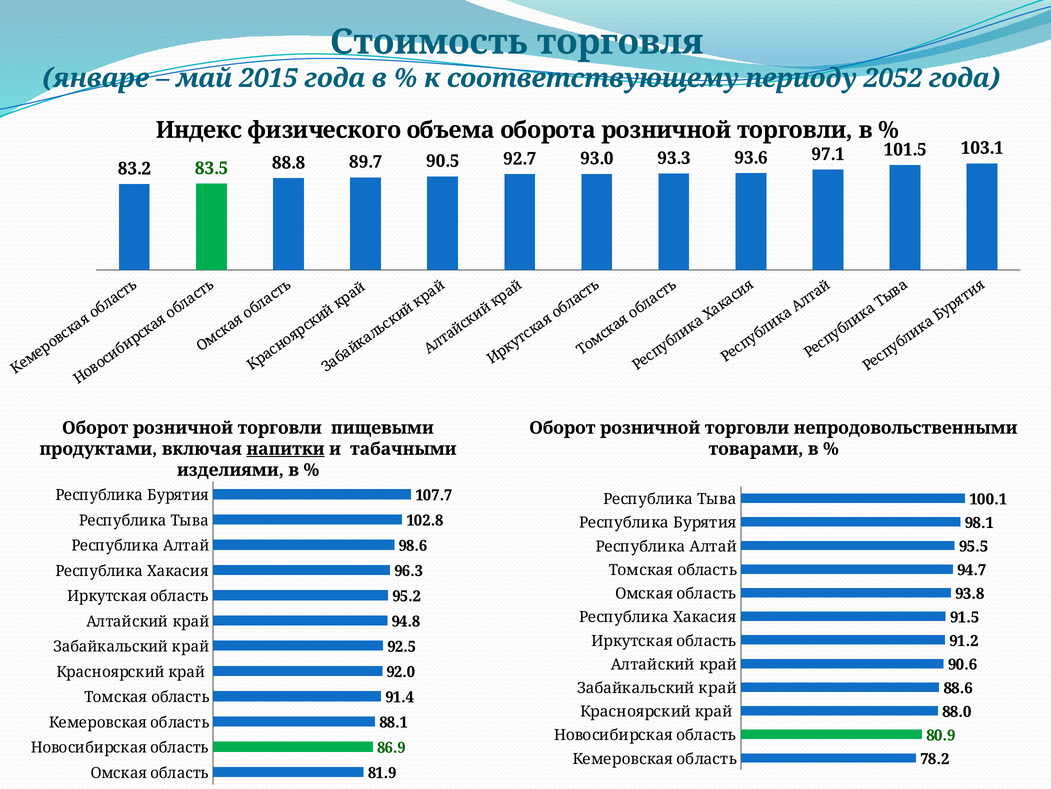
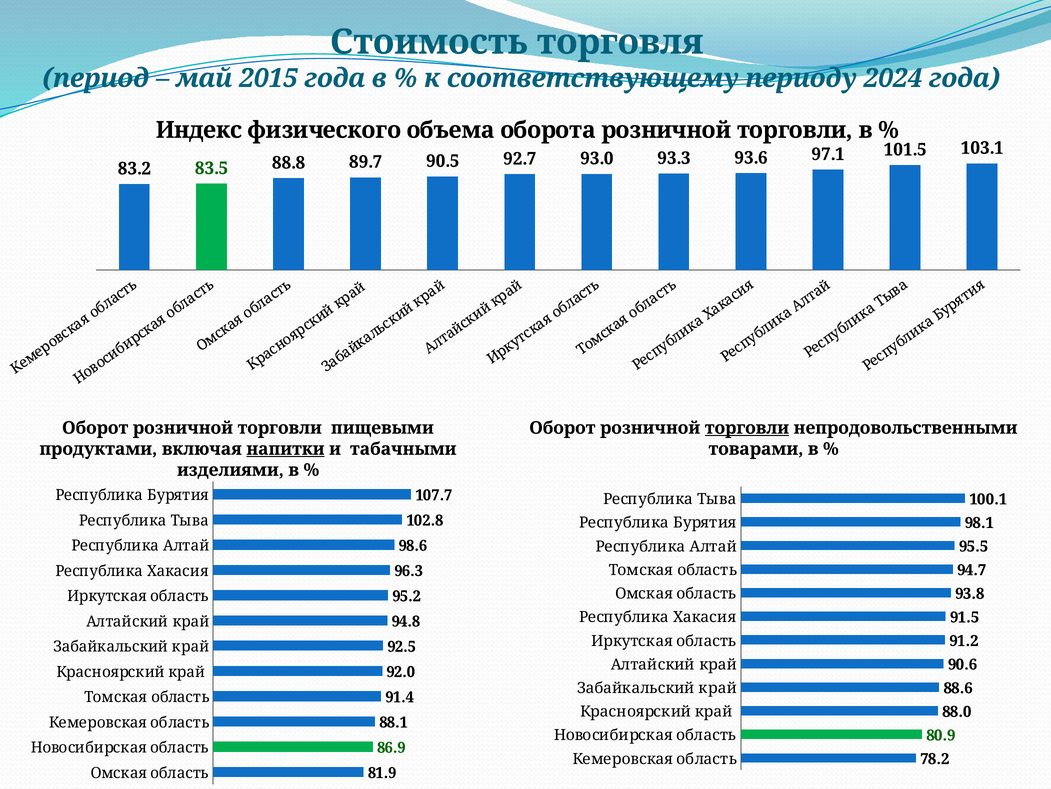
январе: январе -> период (96, 78)
2052: 2052 -> 2024 (893, 78)
торговли underline: none -> present (747, 428)
